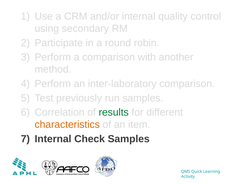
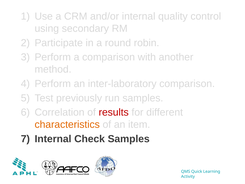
results colour: green -> red (114, 112)
